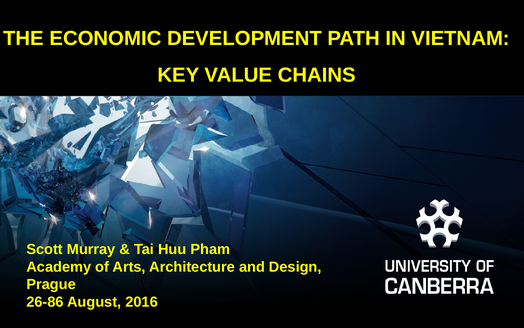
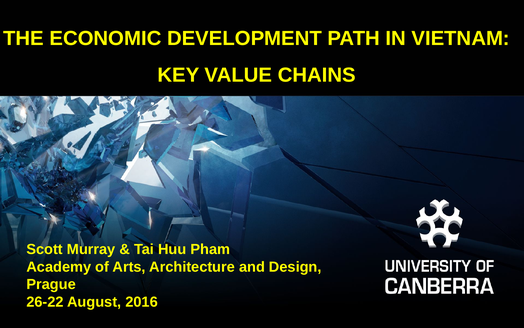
26-86: 26-86 -> 26-22 (45, 301)
